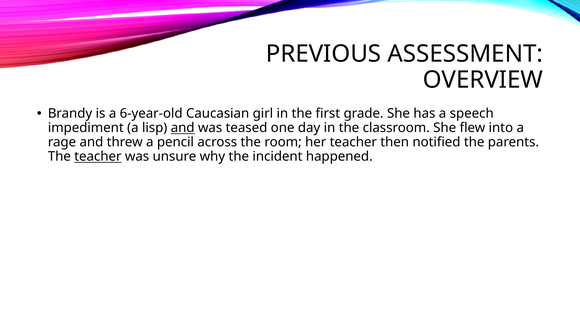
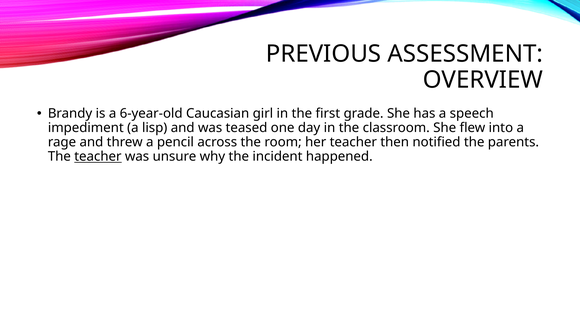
and underline: present -> none (183, 128)
